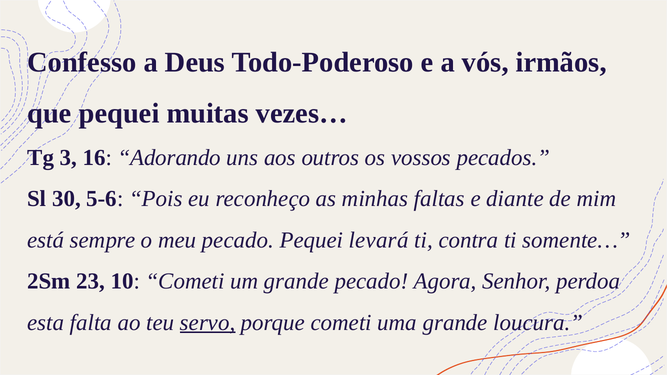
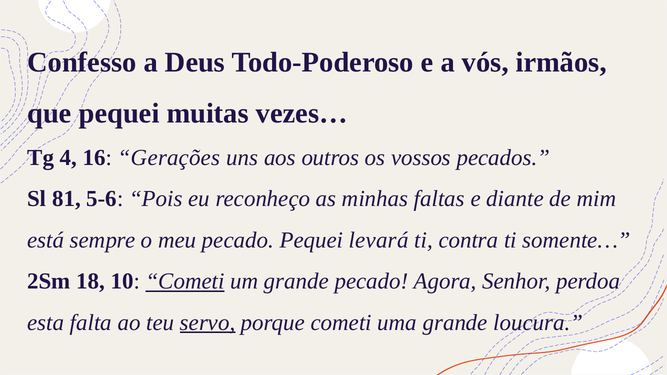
3: 3 -> 4 (68, 158)
Adorando: Adorando -> Gerações (169, 158)
30: 30 -> 81 (66, 199)
23: 23 -> 18 (91, 281)
Cometi underline: none -> present (185, 281)
